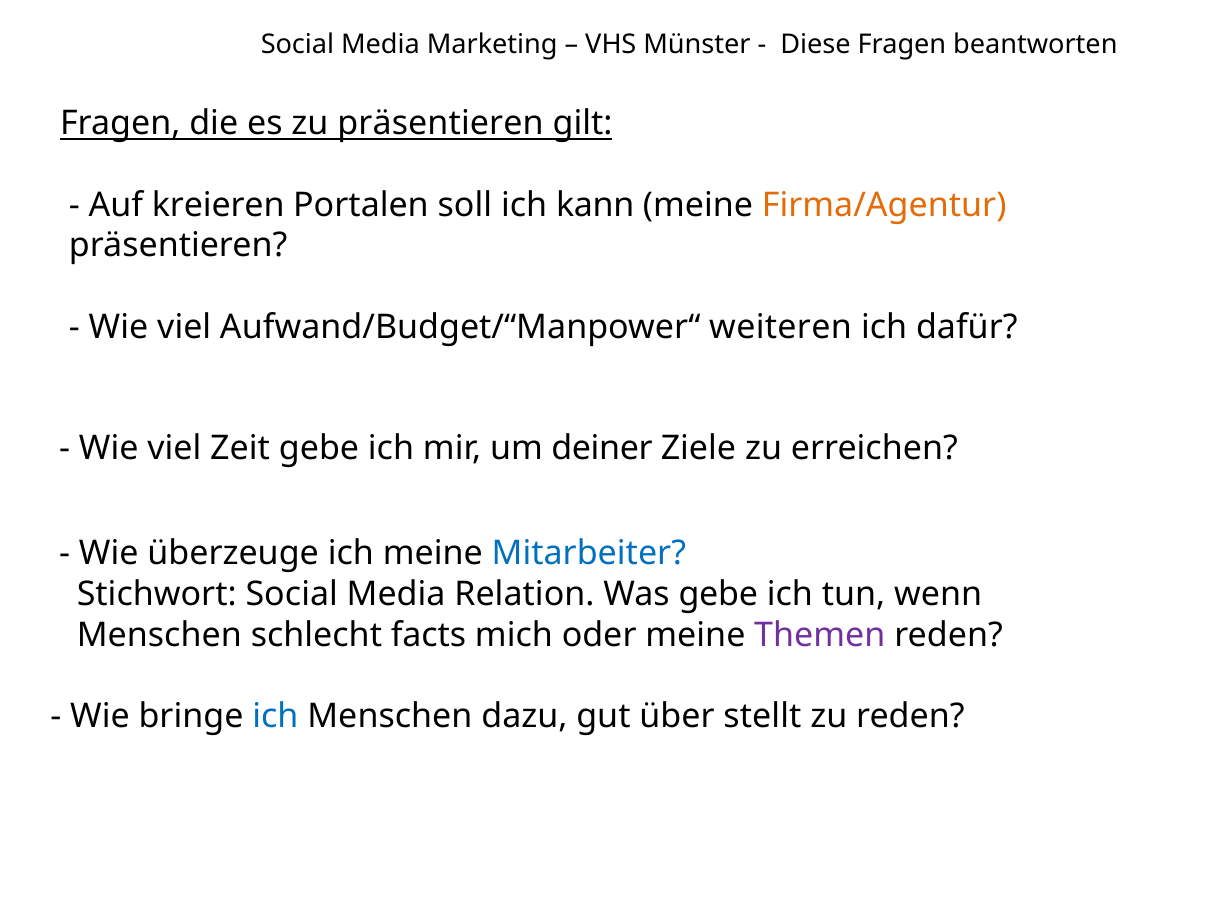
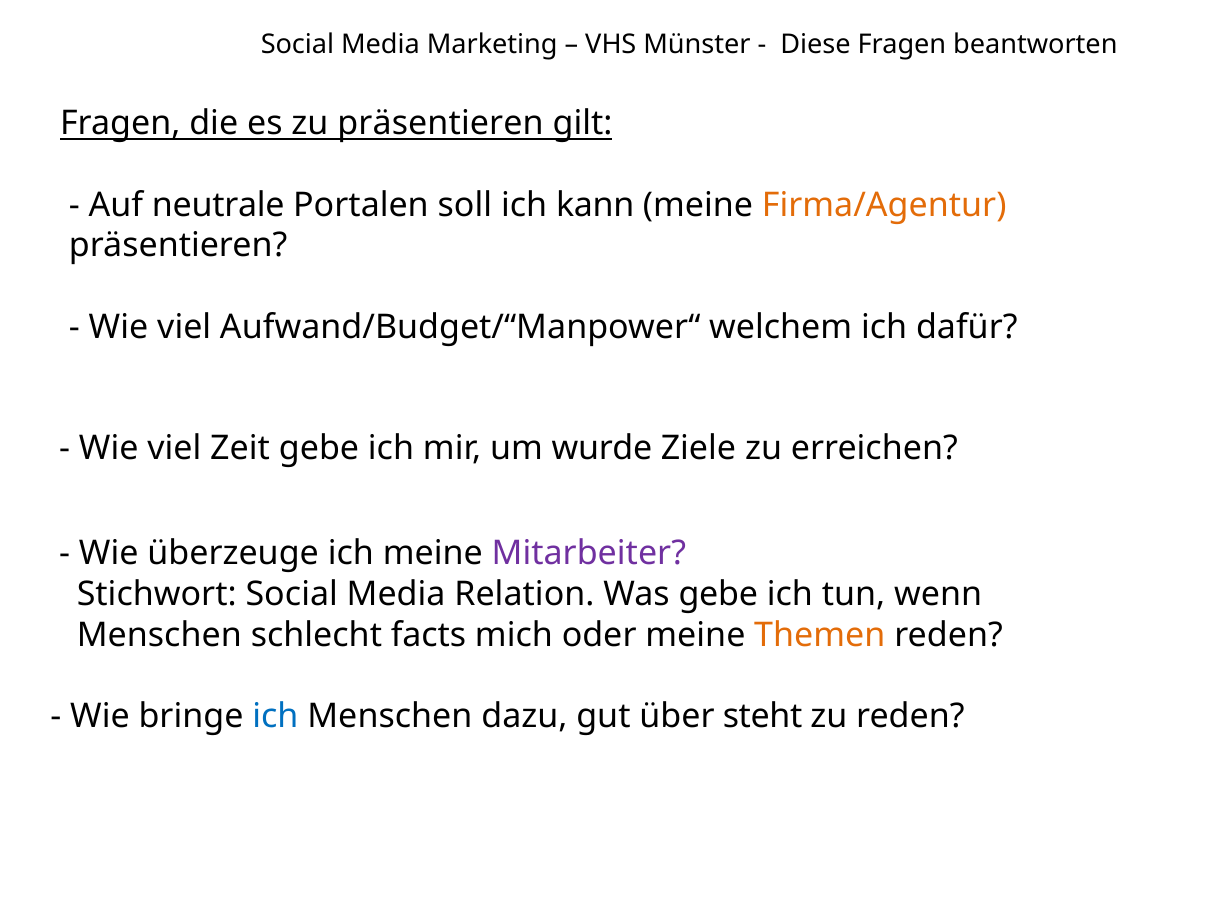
kreieren: kreieren -> neutrale (218, 205)
weiteren: weiteren -> welchem (781, 327)
deiner: deiner -> wurde (602, 449)
Mitarbeiter colour: blue -> purple (589, 554)
Themen colour: purple -> orange (820, 635)
stellt: stellt -> steht (763, 717)
